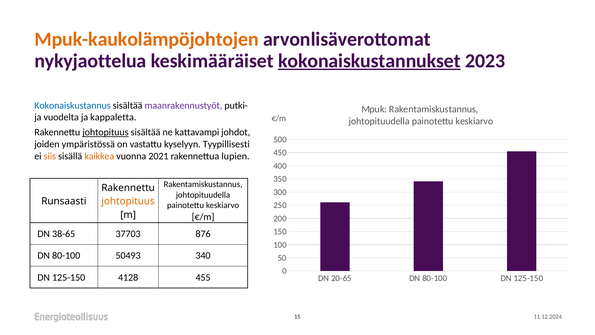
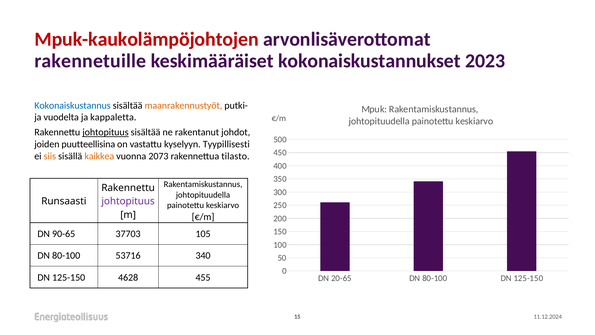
Mpuk-kaukolämpöjohtojen colour: orange -> red (147, 39)
nykyjaottelua: nykyjaottelua -> rakennetuille (90, 61)
kokonaiskustannukset underline: present -> none (369, 61)
maanrakennustyöt colour: purple -> orange (183, 105)
kattavampi: kattavampi -> rakentanut (197, 132)
ympäristössä: ympäristössä -> puutteellisina (88, 144)
2021: 2021 -> 2073 (158, 156)
lupien: lupien -> tilasto (235, 156)
johtopituus colour: orange -> purple (128, 201)
38-65: 38-65 -> 90-65 (64, 234)
876: 876 -> 105 (203, 234)
50493: 50493 -> 53716 (128, 255)
4128: 4128 -> 4628 (128, 277)
